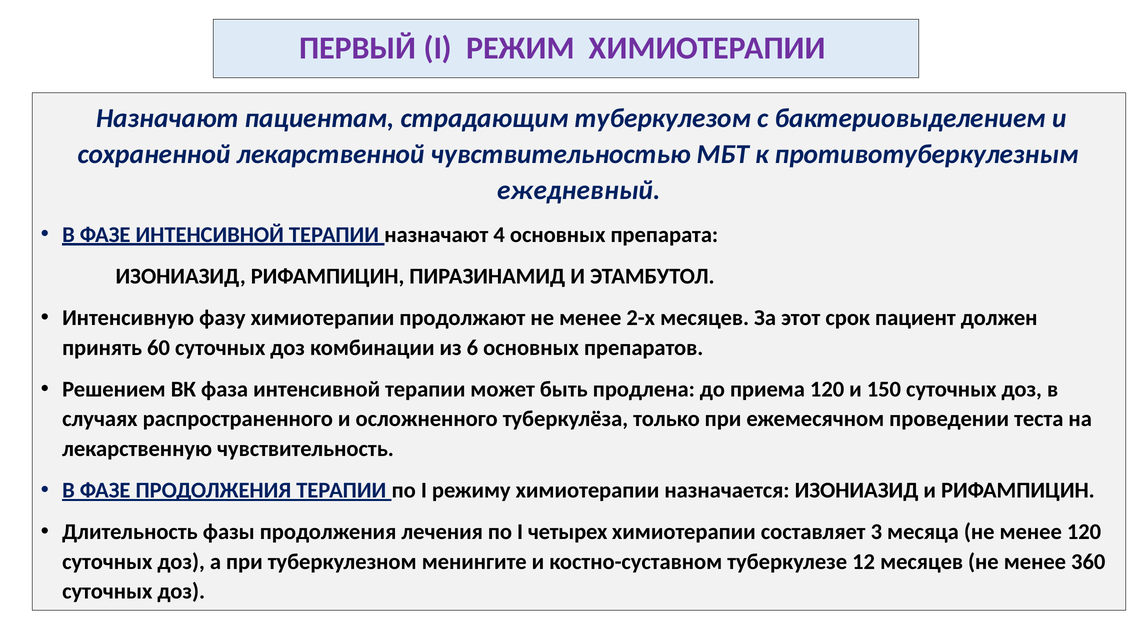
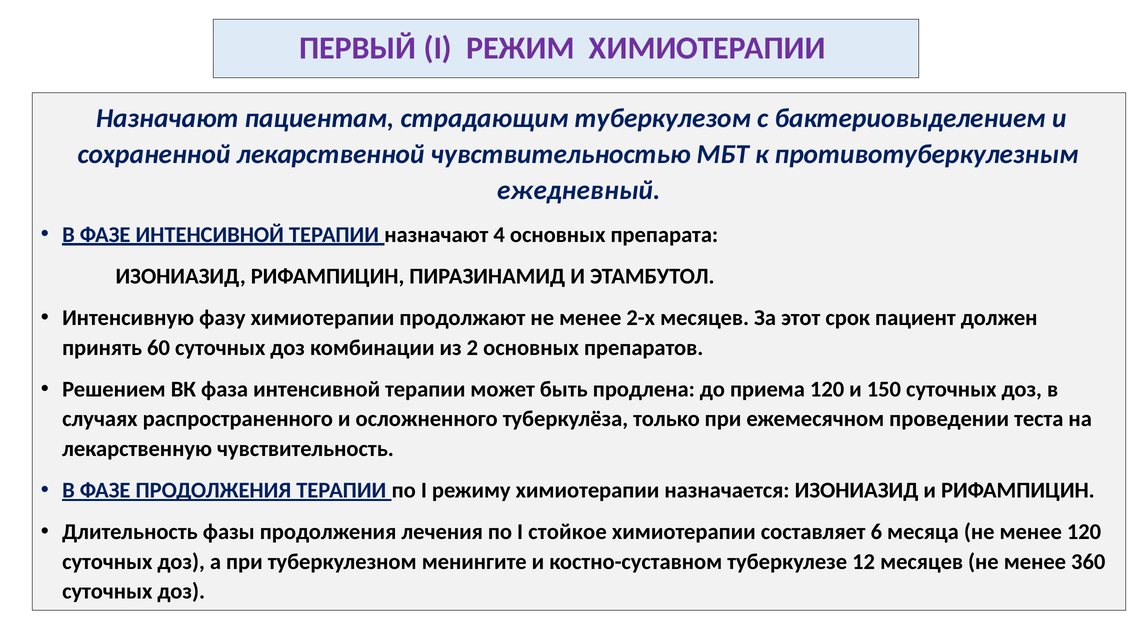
6: 6 -> 2 (472, 348)
четырех: четырех -> стойкое (567, 532)
3: 3 -> 6 (876, 532)
